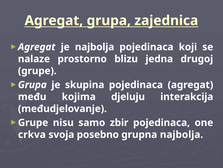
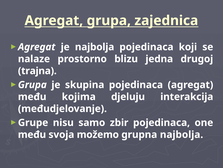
grupe: grupe -> trajna (37, 71)
crkva: crkva -> među (32, 134)
posebno: posebno -> možemo (98, 134)
